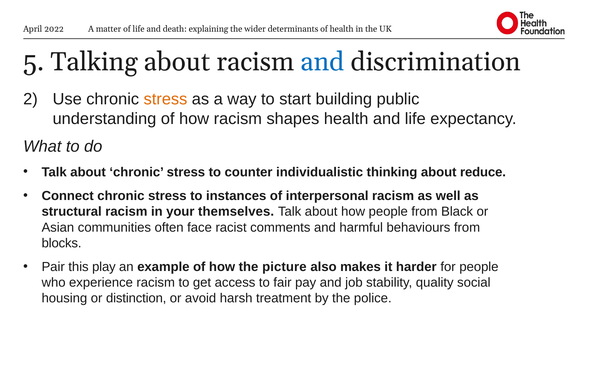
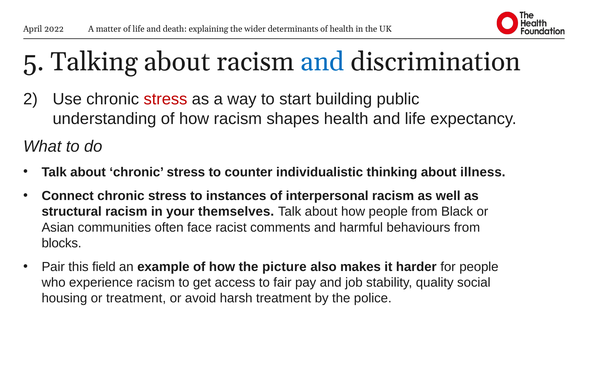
stress colour: orange -> red (166, 99)
reduce: reduce -> illness (483, 172)
play: play -> field (104, 267)
or distinction: distinction -> treatment (136, 298)
